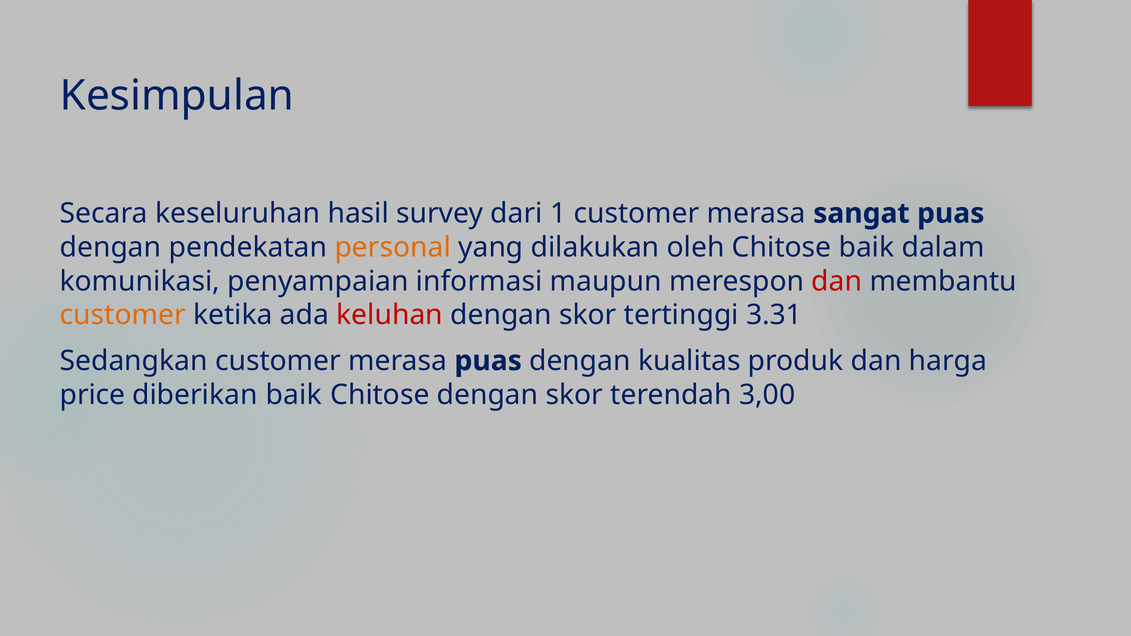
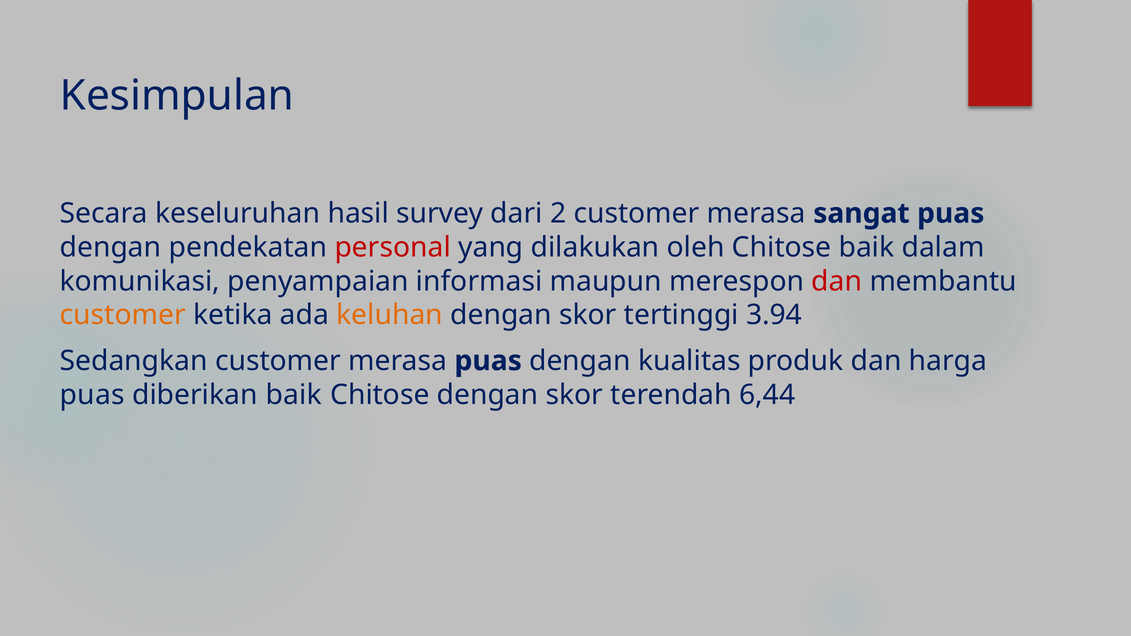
1: 1 -> 2 (558, 213)
personal colour: orange -> red (393, 247)
keluhan colour: red -> orange (390, 315)
3.31: 3.31 -> 3.94 (774, 315)
price: price -> puas (92, 395)
3,00: 3,00 -> 6,44 (767, 395)
